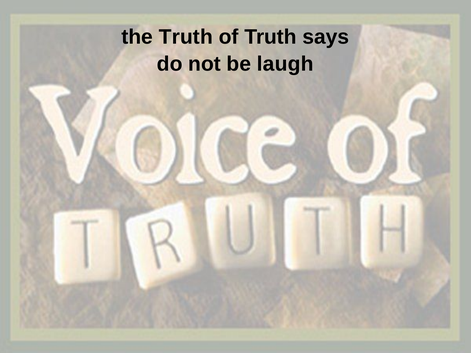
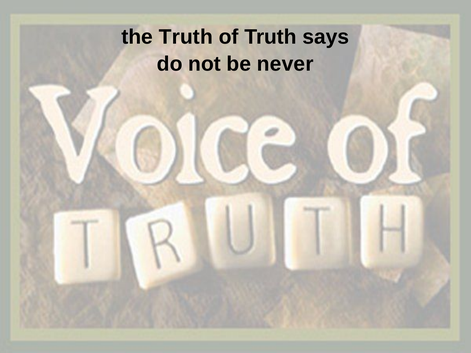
laugh: laugh -> never (285, 64)
